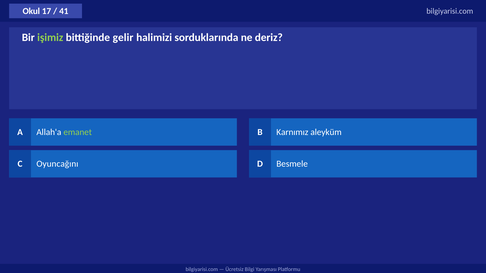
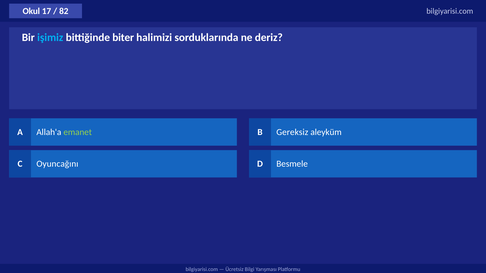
41: 41 -> 82 (64, 11)
işimiz colour: light green -> light blue (50, 37)
gelir: gelir -> biter (123, 37)
Karnımız: Karnımız -> Gereksiz (292, 132)
